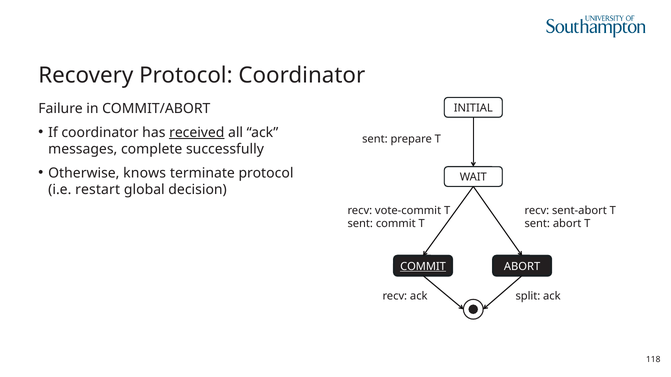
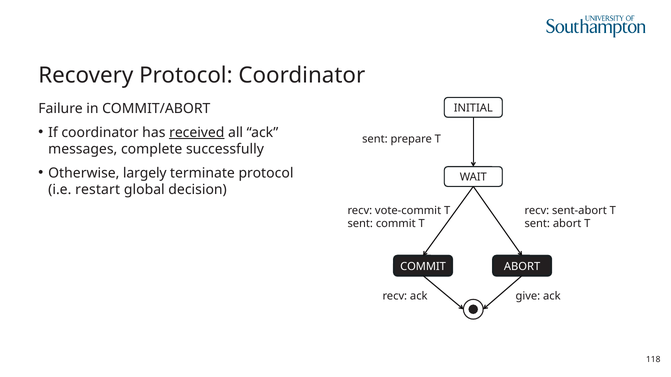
knows: knows -> largely (145, 173)
COMMIT underline: present -> none (423, 267)
split: split -> give (528, 296)
